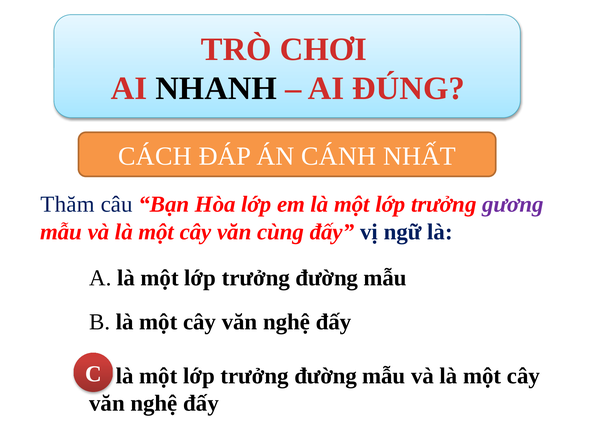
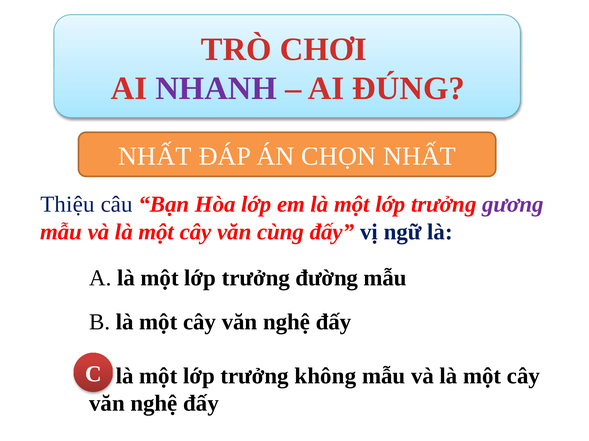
NHANH colour: black -> purple (216, 89)
CÁCH: CÁCH -> NHẤT (155, 156)
CÁNH: CÁNH -> CHỌN (339, 156)
Thăm: Thăm -> Thiệu (68, 205)
đường: đường -> không (325, 377)
